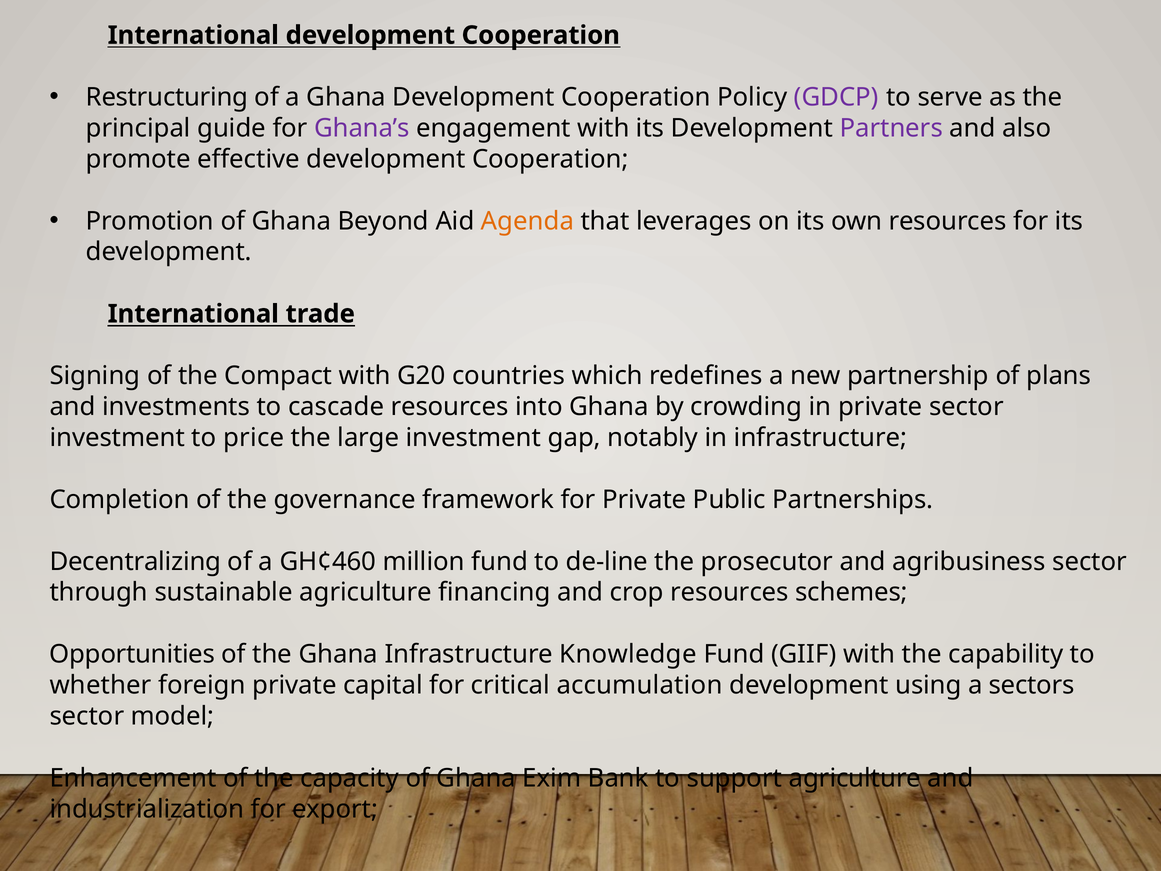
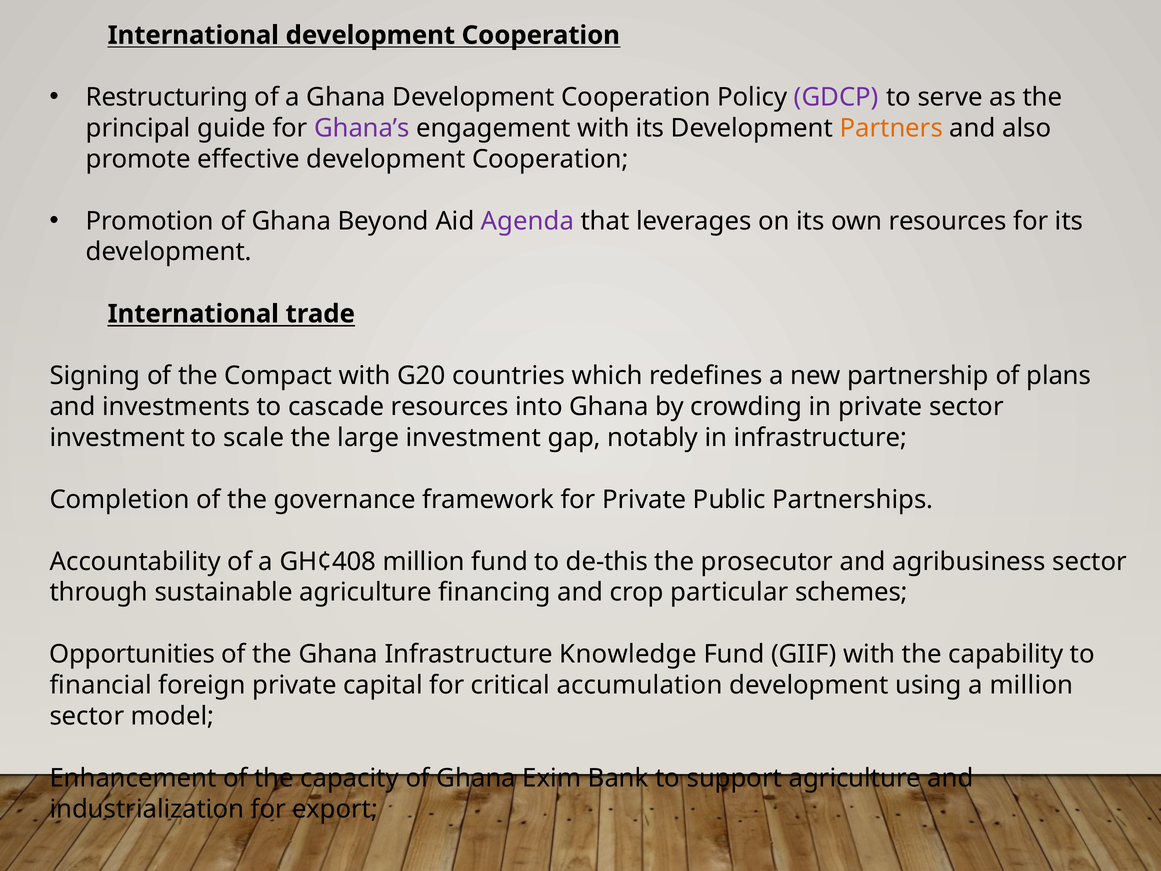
Partners colour: purple -> orange (891, 128)
Agenda colour: orange -> purple (527, 221)
price: price -> scale (254, 438)
Decentralizing: Decentralizing -> Accountability (135, 561)
GH¢460: GH¢460 -> GH¢408 (328, 561)
de-line: de-line -> de-this (607, 561)
crop resources: resources -> particular (729, 592)
whether: whether -> financial (101, 685)
a sectors: sectors -> million (1031, 685)
